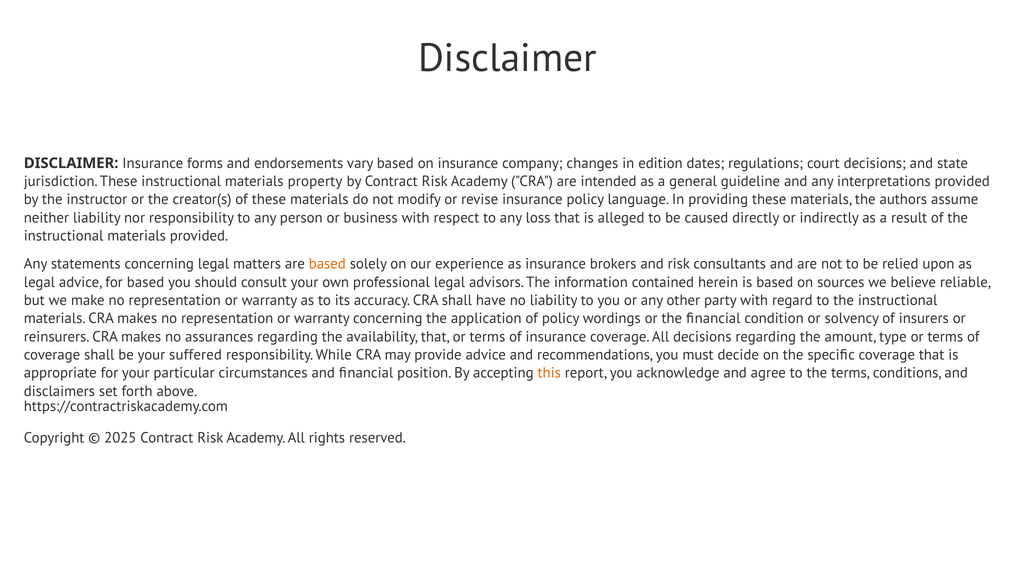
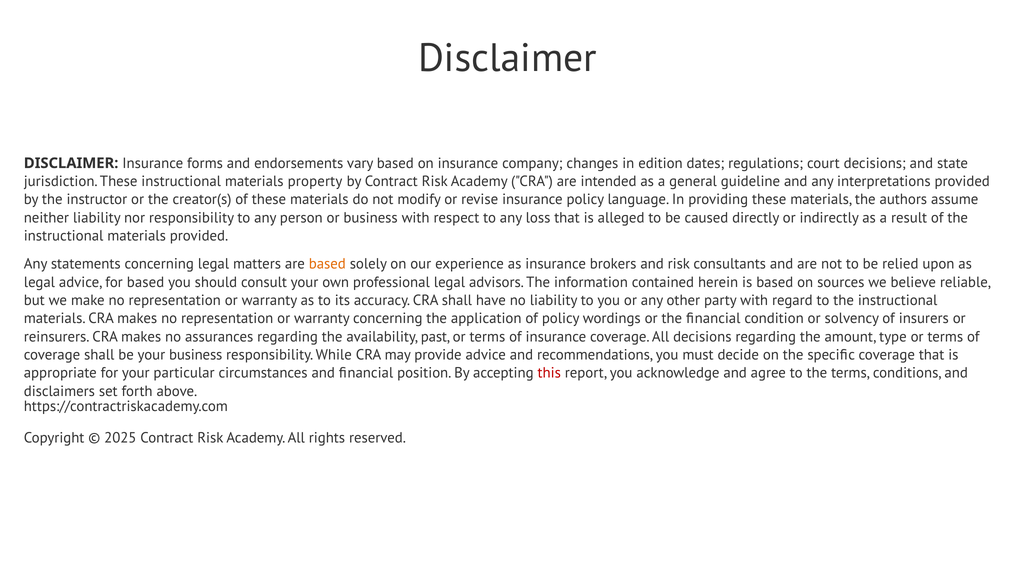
availability that: that -> past (436, 337)
your suffered: suffered -> business (196, 355)
this colour: orange -> red (549, 373)
